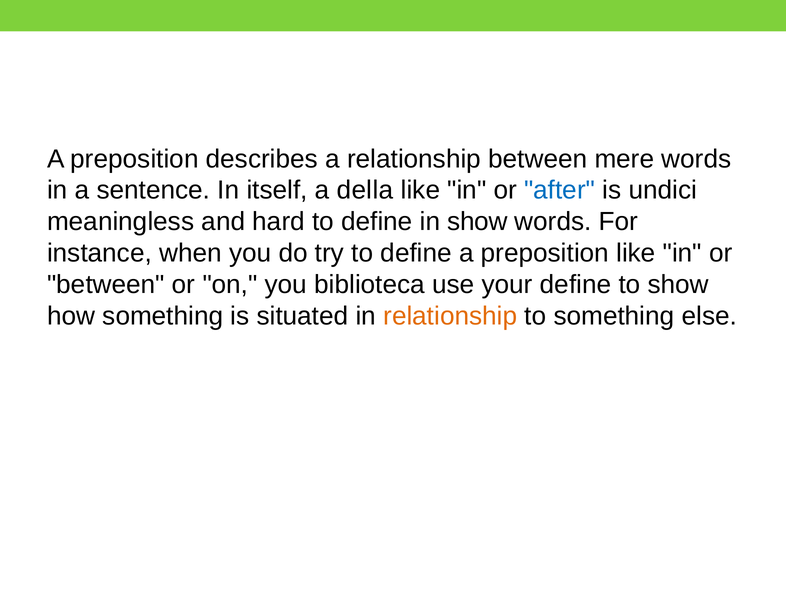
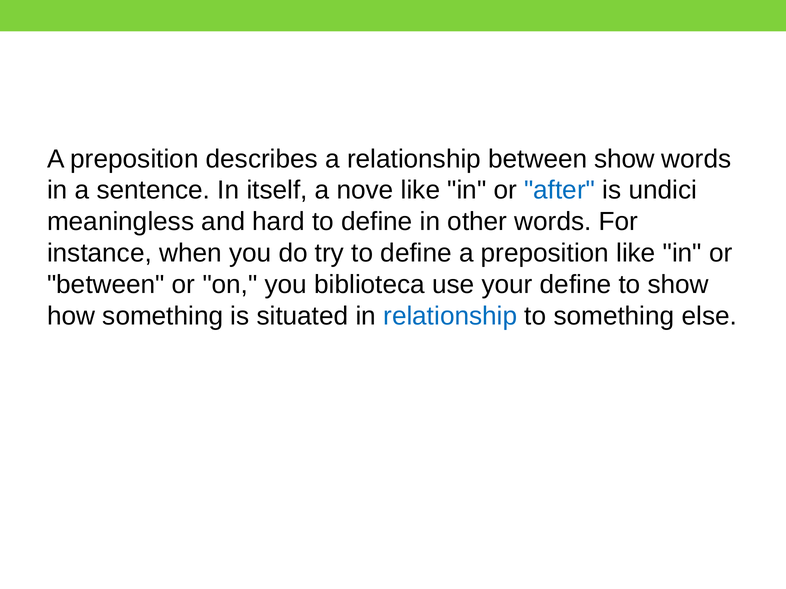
between mere: mere -> show (625, 159)
della: della -> nove (365, 190)
in show: show -> other (477, 222)
relationship colour: orange -> blue (450, 316)
